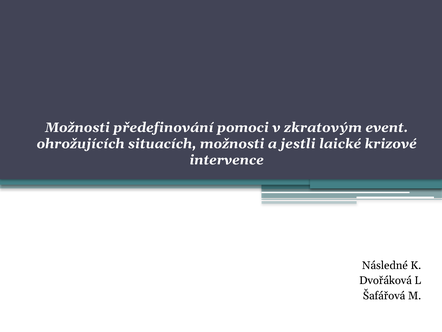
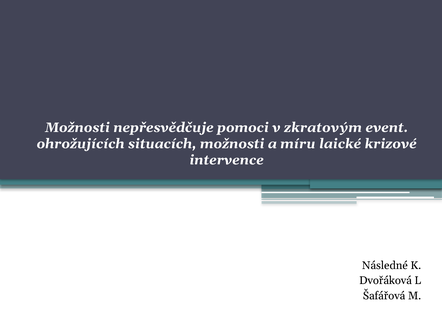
předefinování: předefinování -> nepřesvědčuje (163, 127)
jestli: jestli -> míru (298, 144)
